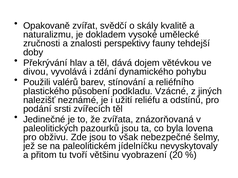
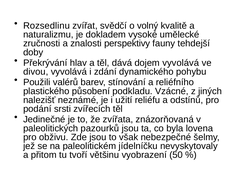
Opakovaně: Opakovaně -> Rozsedlinu (47, 26)
skály: skály -> volný (148, 26)
dojem větévkou: větévkou -> vyvolává (181, 63)
20: 20 -> 50 (176, 155)
